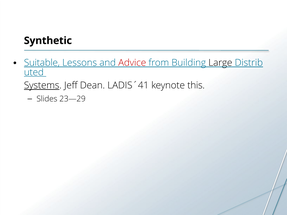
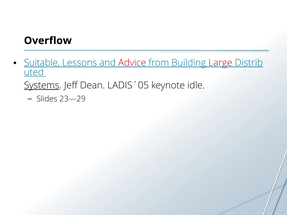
Synthetic: Synthetic -> Overflow (48, 41)
Large colour: black -> red (220, 63)
LADIS´41: LADIS´41 -> LADIS´05 (128, 85)
this: this -> idle (196, 85)
